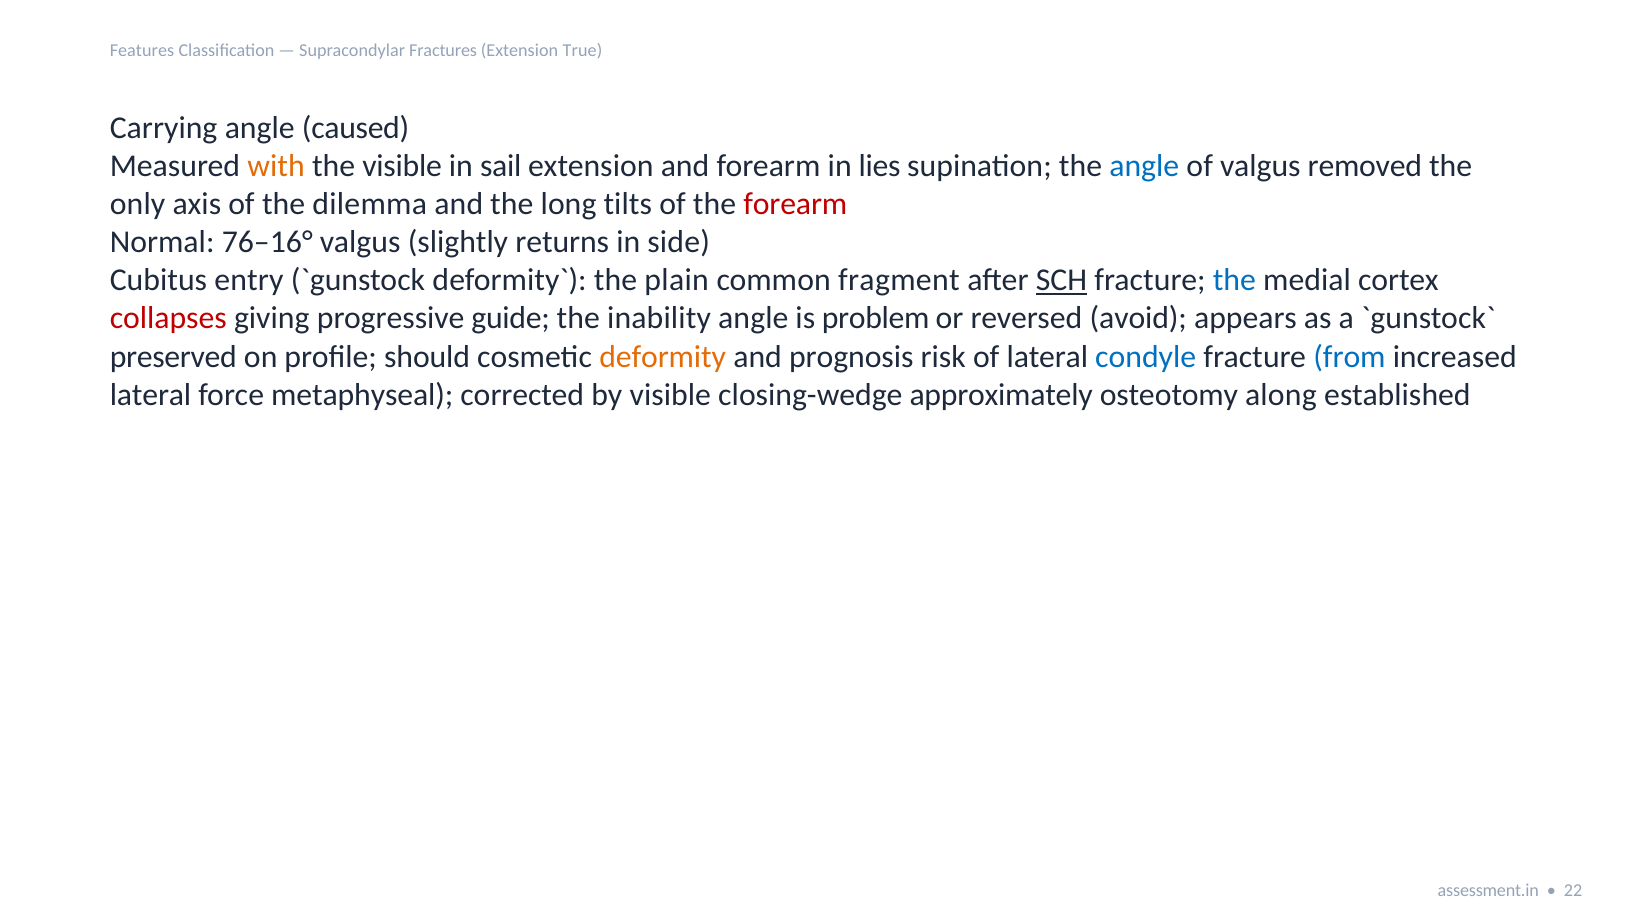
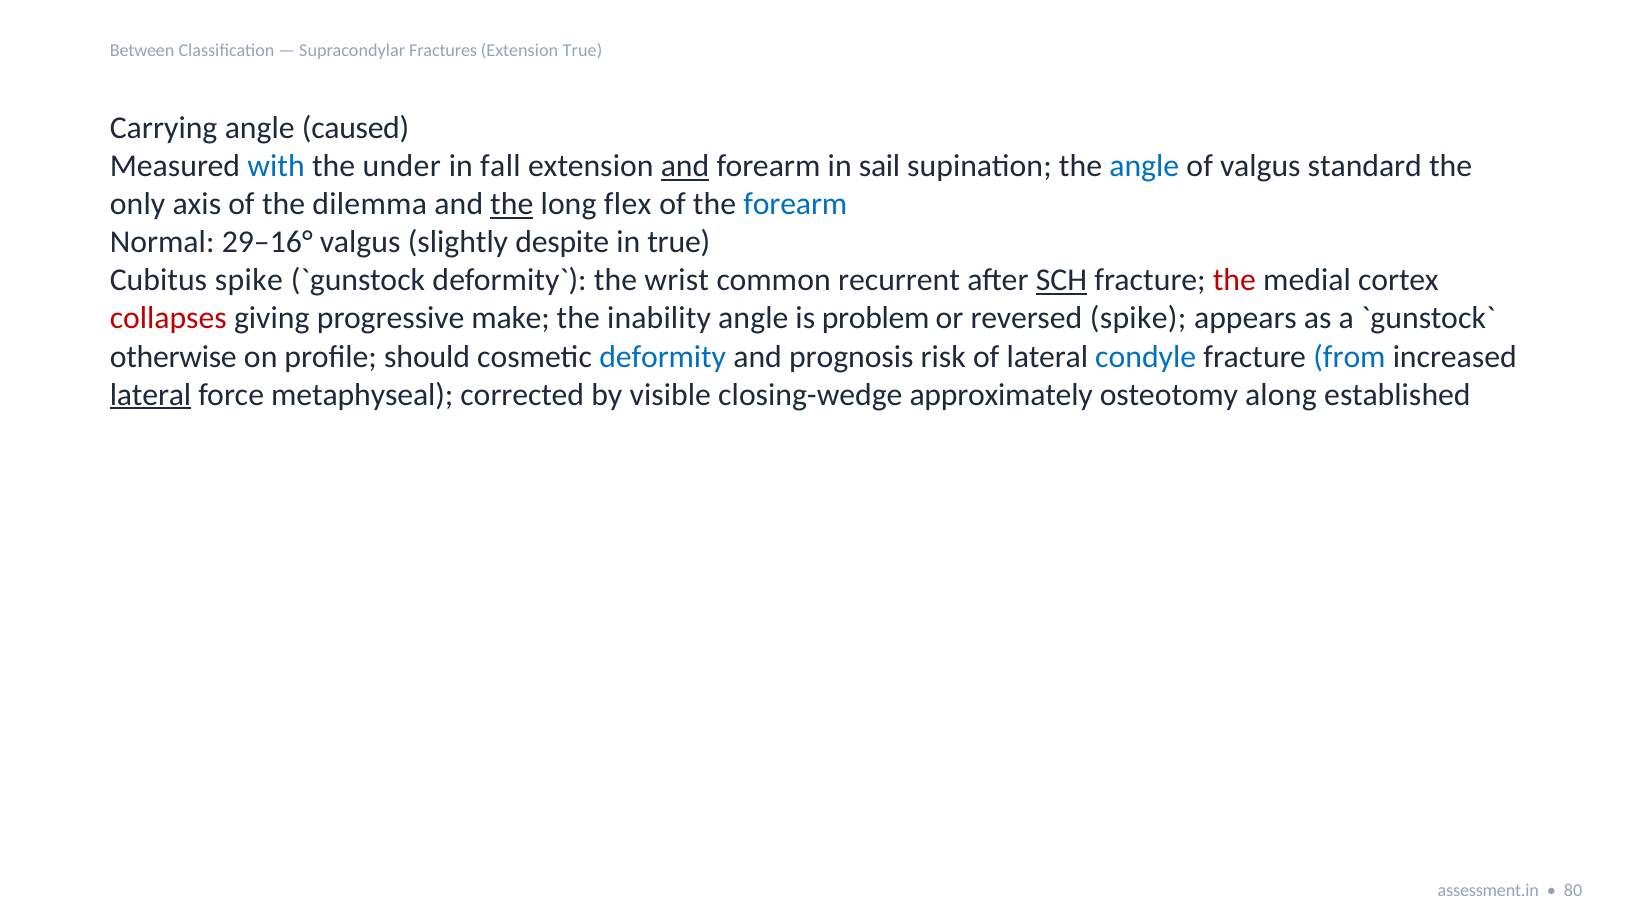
Features: Features -> Between (142, 51)
with colour: orange -> blue (276, 166)
the visible: visible -> under (402, 166)
sail: sail -> fall (500, 166)
and underline: none -> present (685, 166)
lies: lies -> sail (880, 166)
removed: removed -> standard (1365, 166)
the underline: none -> present (512, 204)
tilts: tilts -> flex (628, 204)
forearm colour: red -> blue (795, 204)
76–16°: 76–16° -> 29–16° (267, 242)
returns: returns -> despite (562, 242)
in side: side -> true (679, 242)
Cubitus entry: entry -> spike (249, 281)
plain: plain -> wrist (677, 281)
fragment: fragment -> recurrent (899, 281)
the colour: blue -> red (1234, 281)
guide: guide -> make (511, 319)
reversed avoid: avoid -> spike (1138, 319)
preserved: preserved -> otherwise (173, 357)
deformity colour: orange -> blue (663, 357)
lateral underline: none -> present (151, 395)
22: 22 -> 80 (1573, 891)
